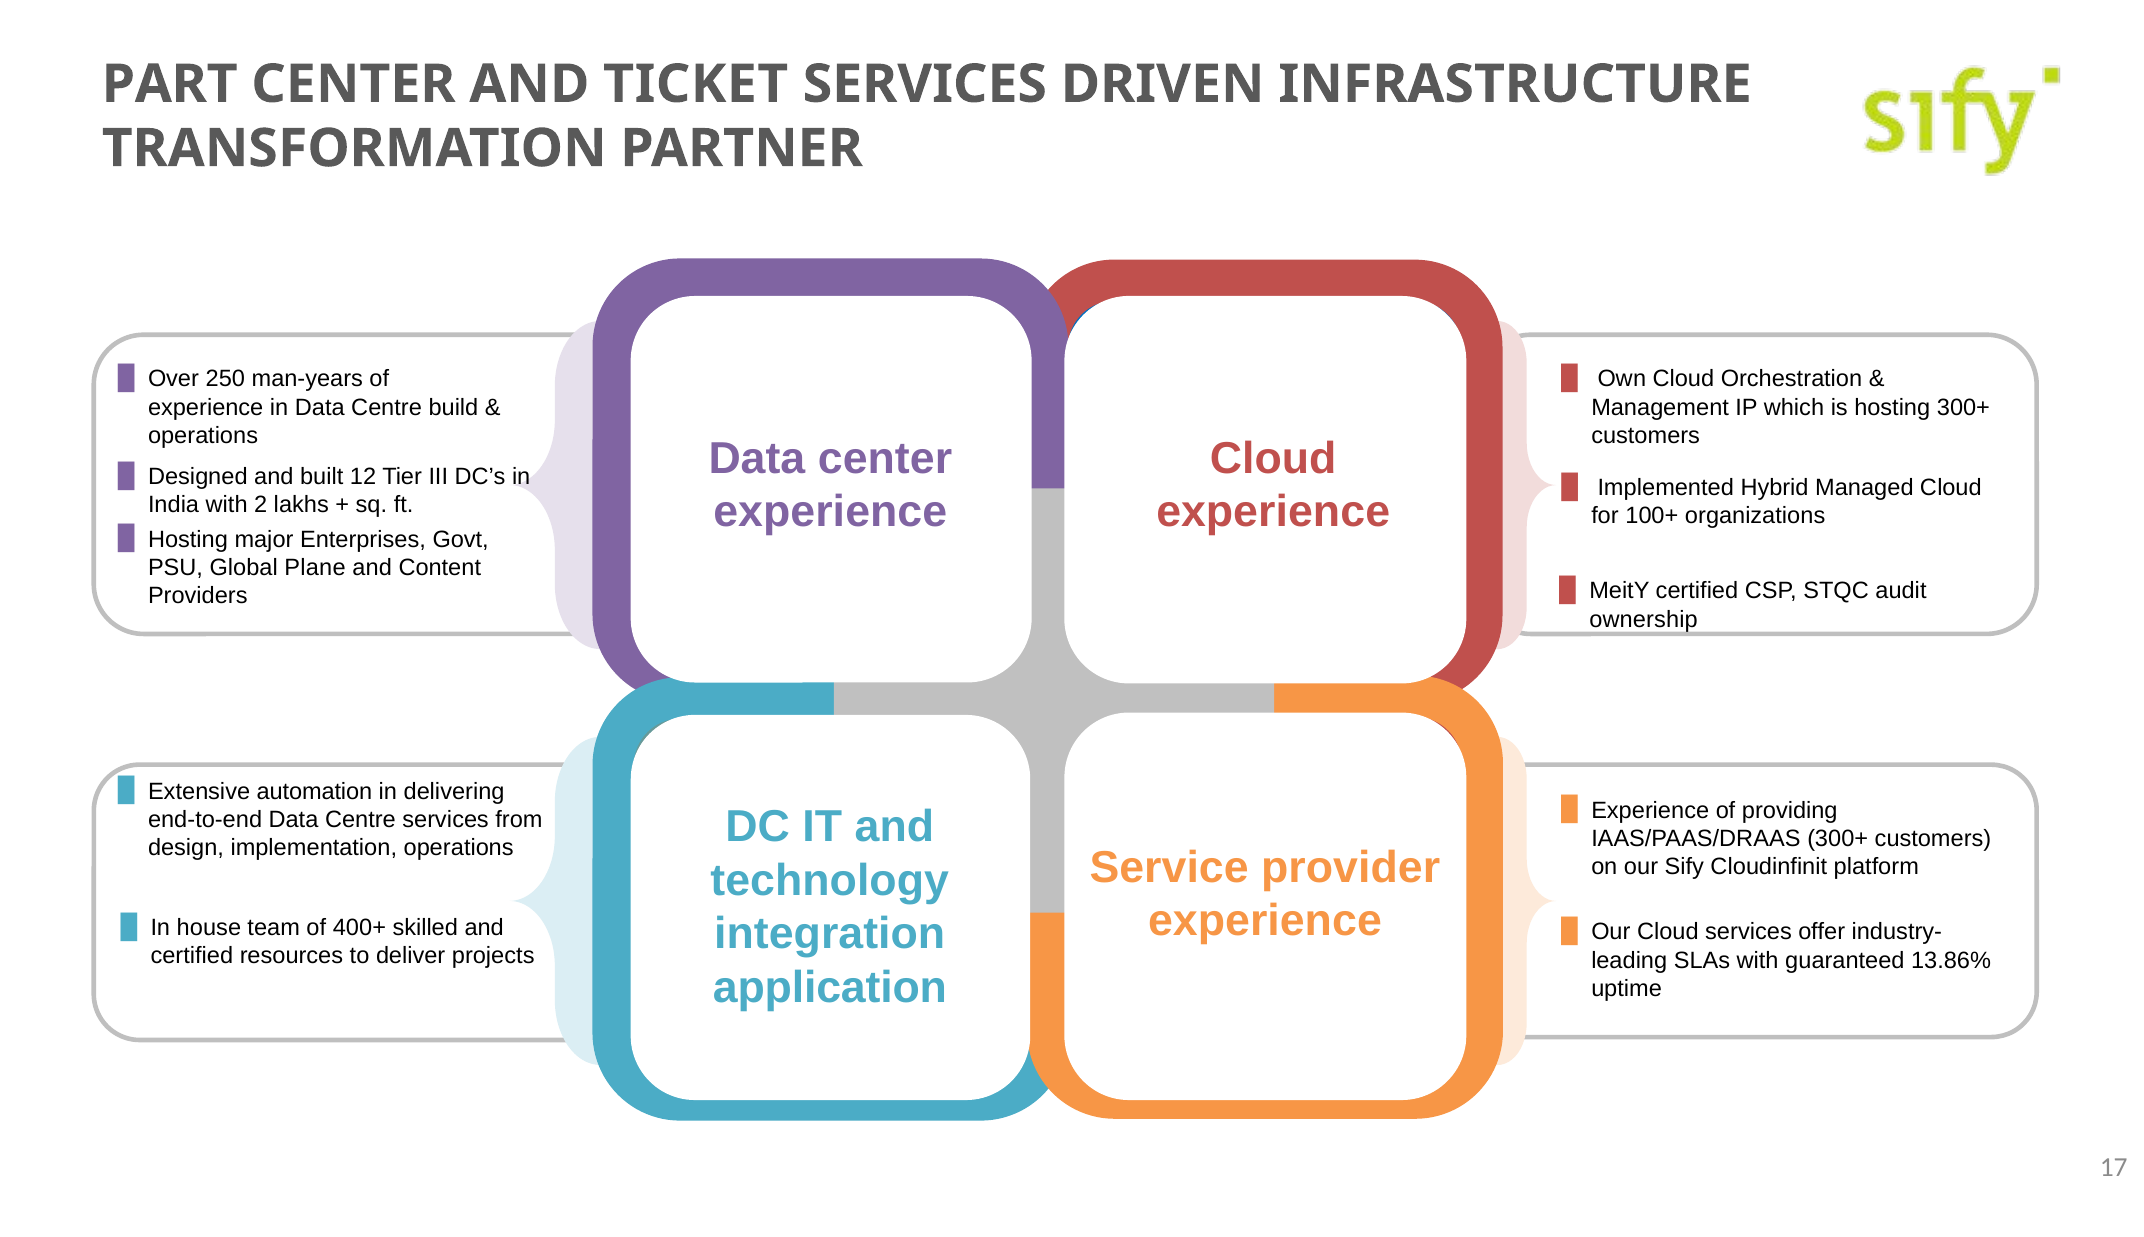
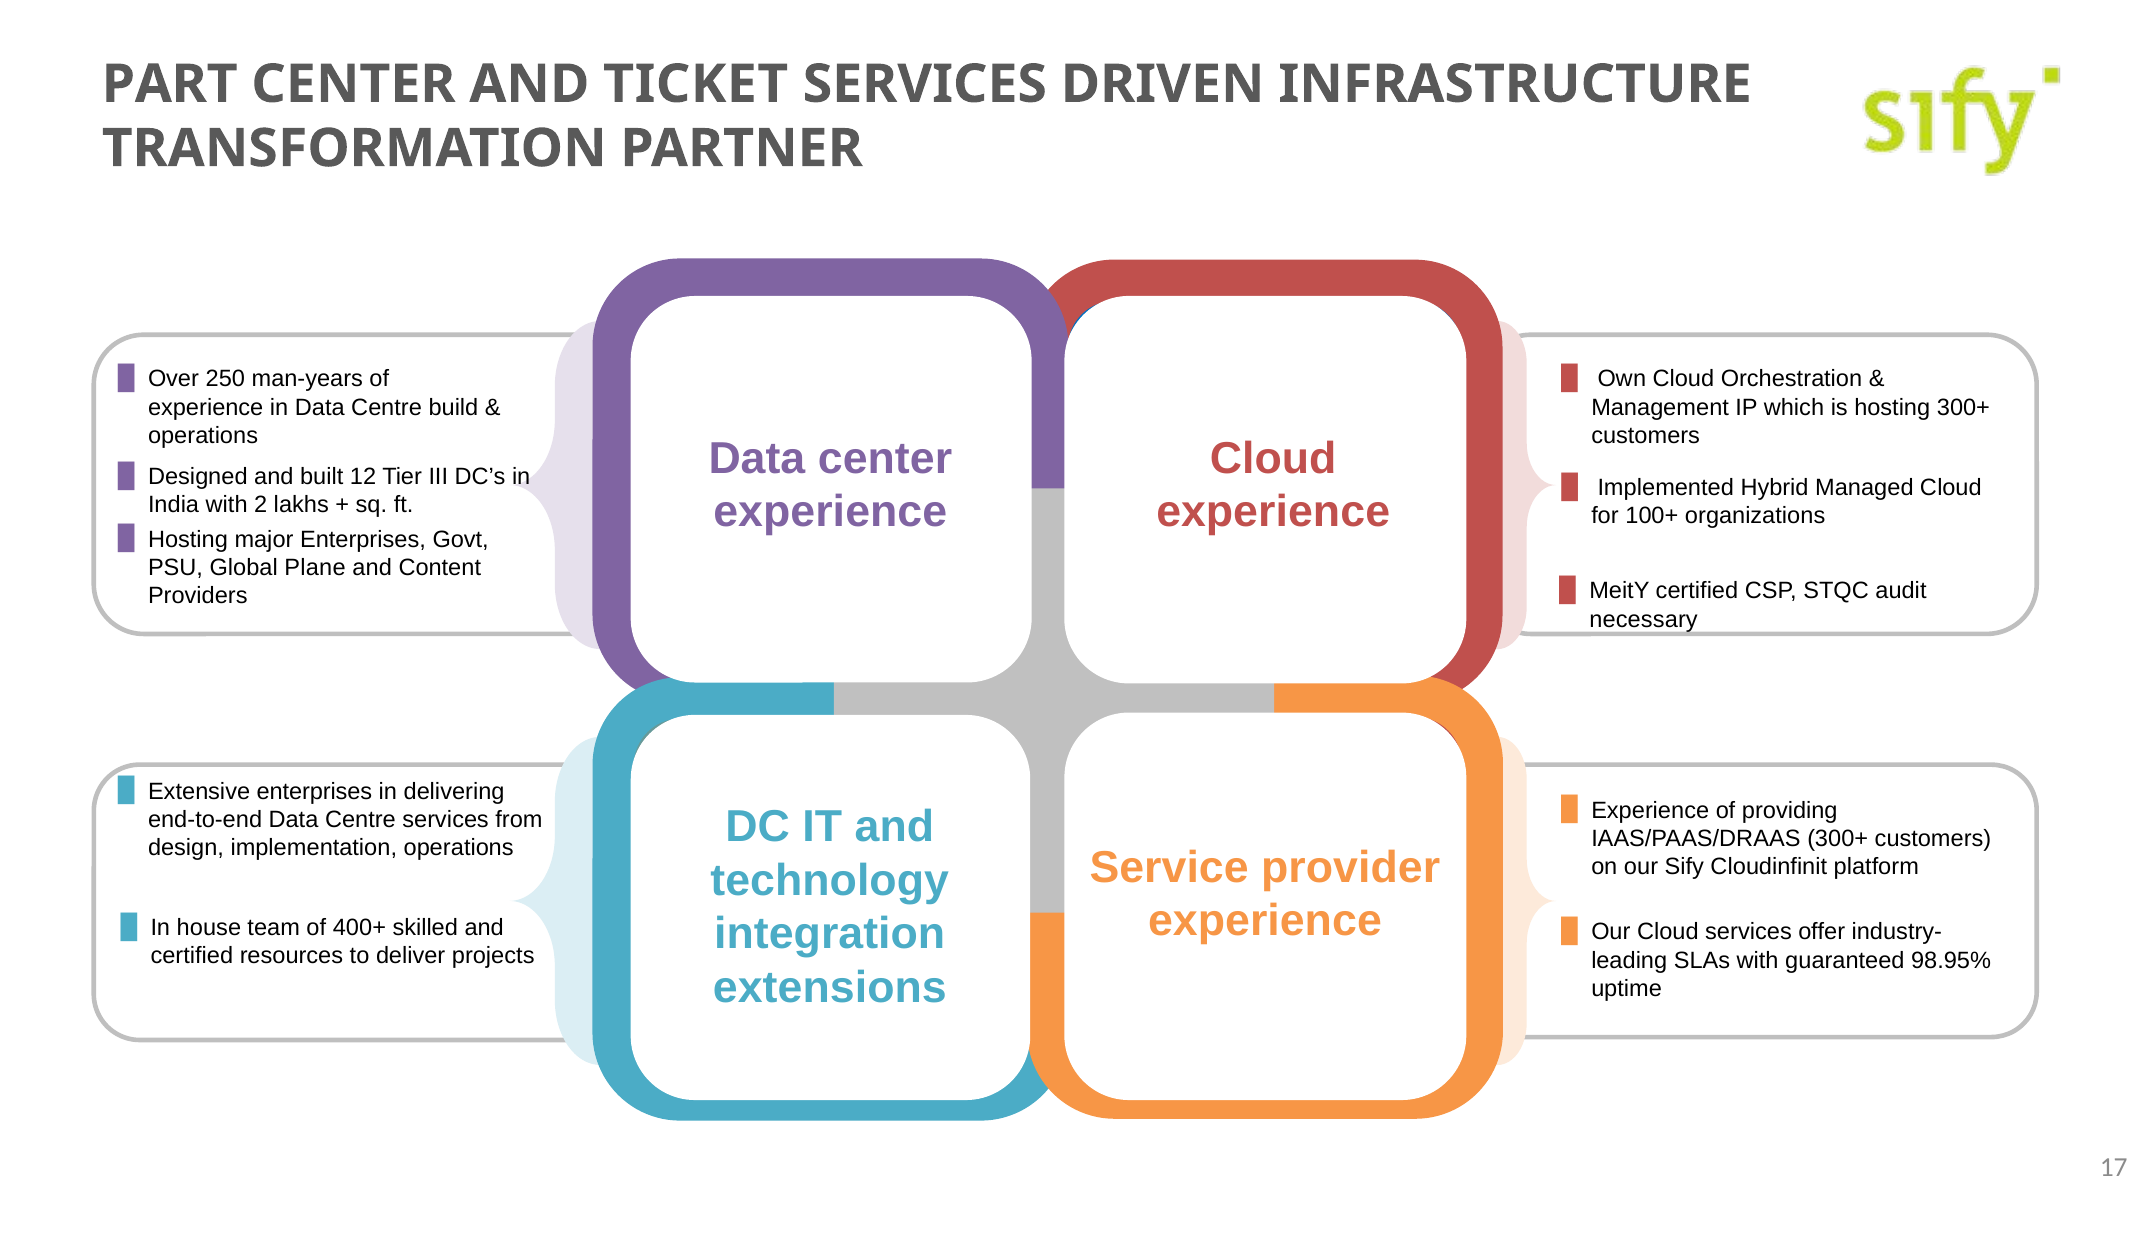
ownership: ownership -> necessary (1644, 619)
Extensive automation: automation -> enterprises (314, 791)
13.86%: 13.86% -> 98.95% (1951, 960)
application: application -> extensions (830, 988)
